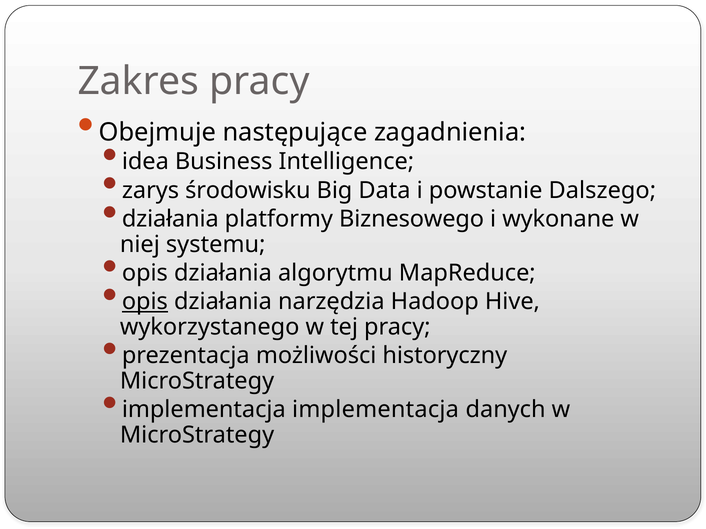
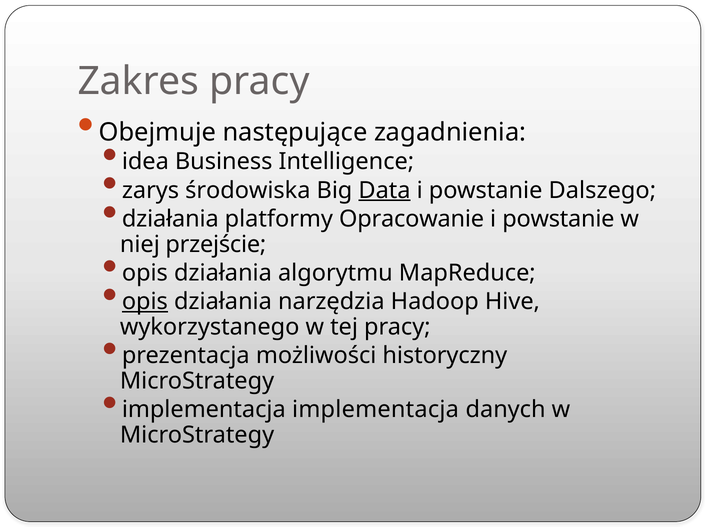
środowisku: środowisku -> środowiska (248, 190)
Data underline: none -> present (384, 190)
Biznesowego: Biznesowego -> Opracowanie (412, 219)
wykonane: wykonane -> powstanie (558, 219)
systemu: systemu -> przejście (216, 245)
